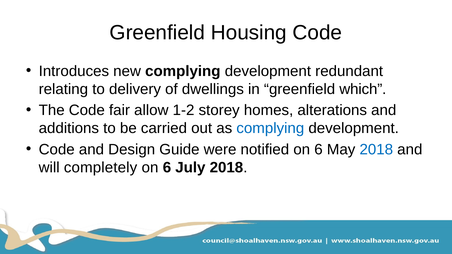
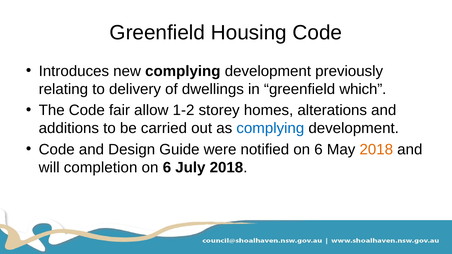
redundant: redundant -> previously (349, 71)
2018 colour: blue -> orange (376, 150)
completely: completely -> completion (101, 168)
